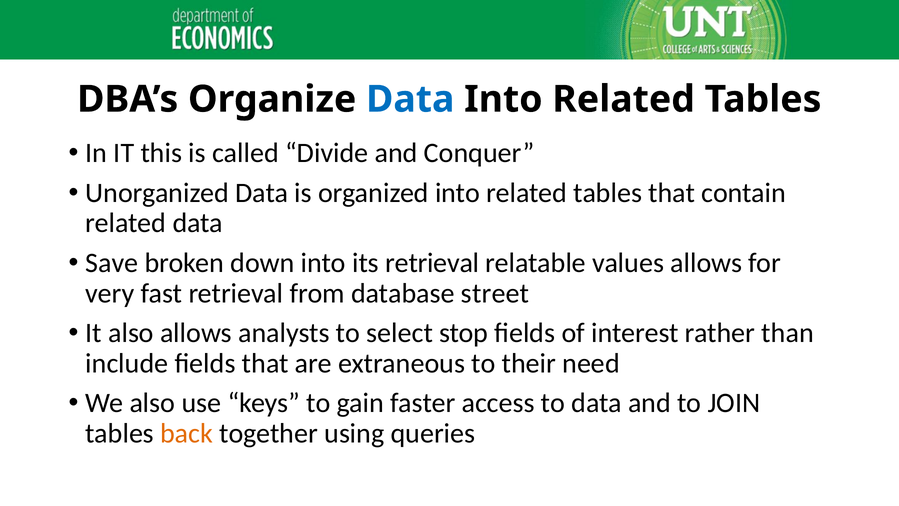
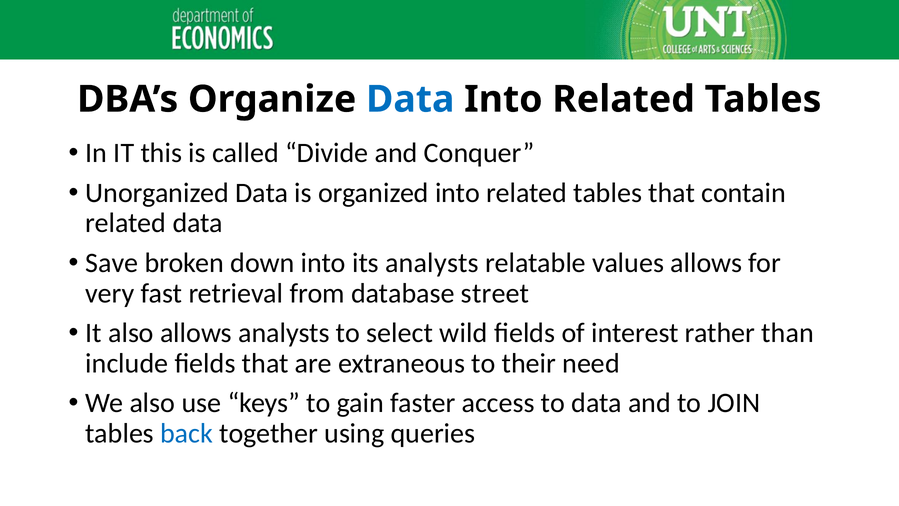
its retrieval: retrieval -> analysts (432, 263)
stop: stop -> wild (463, 333)
back colour: orange -> blue (187, 433)
